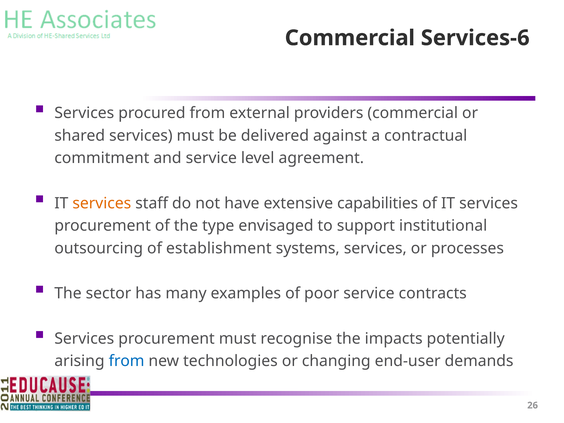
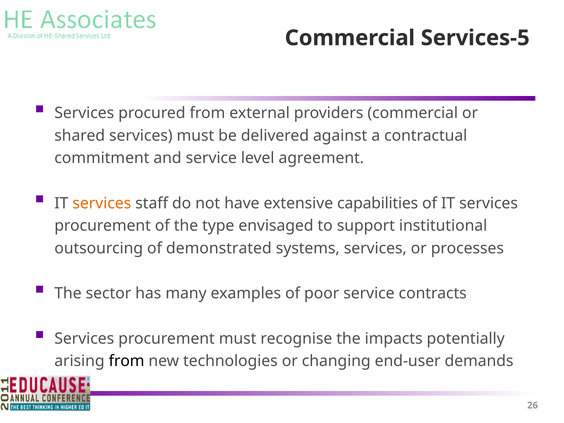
Services-6: Services-6 -> Services-5 (475, 38)
establishment: establishment -> demonstrated (219, 248)
from colour: blue -> black (127, 361)
